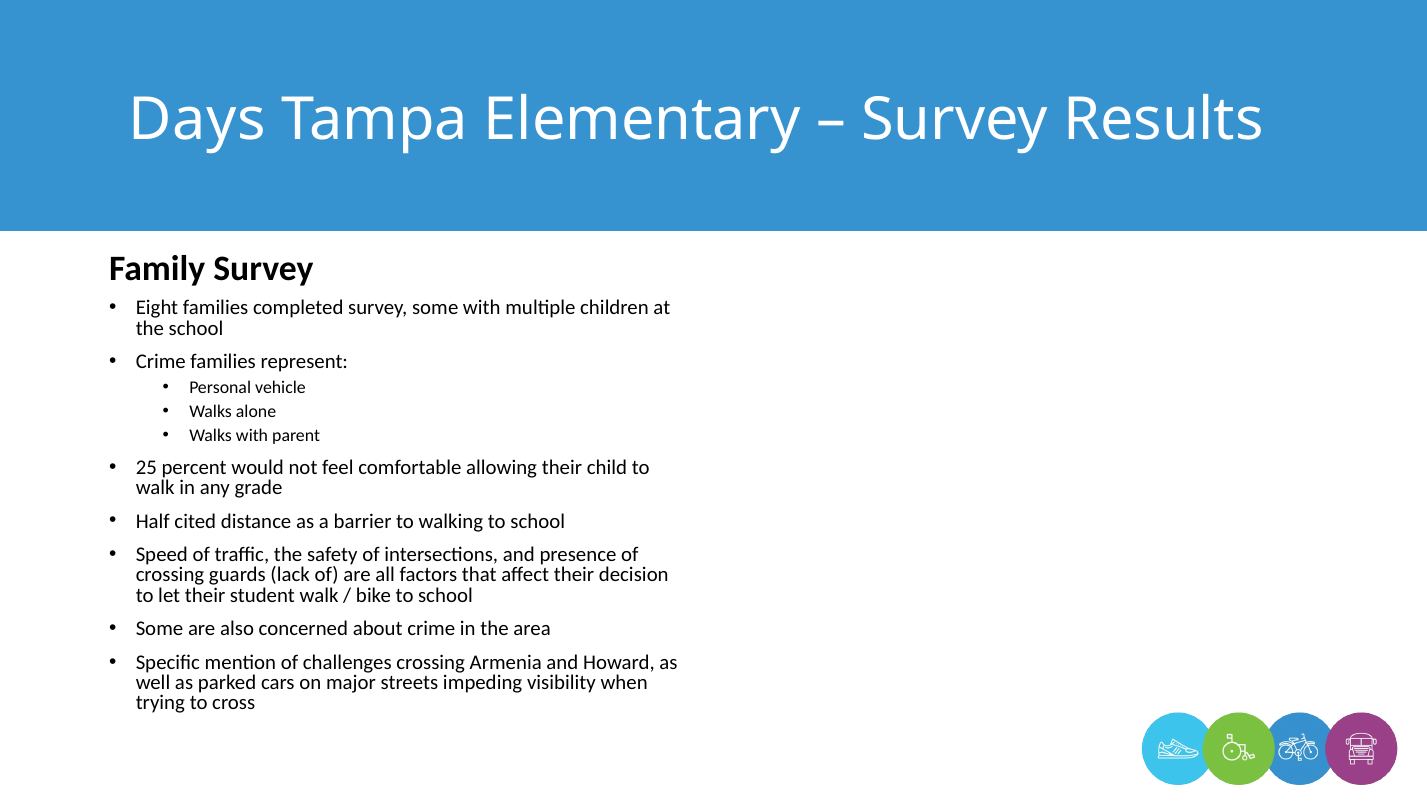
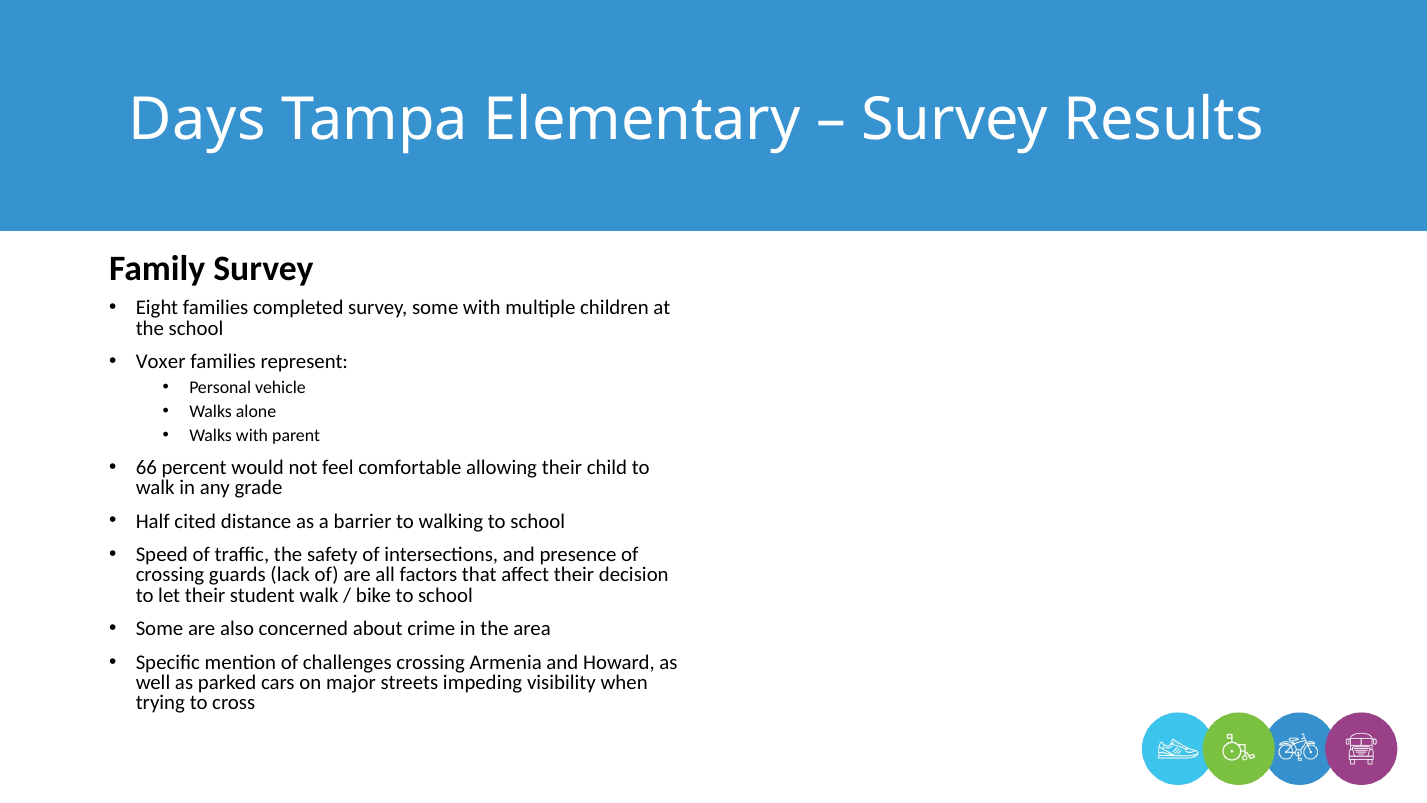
Crime: Crime -> Voxer (161, 362)
25: 25 -> 66 (146, 467)
